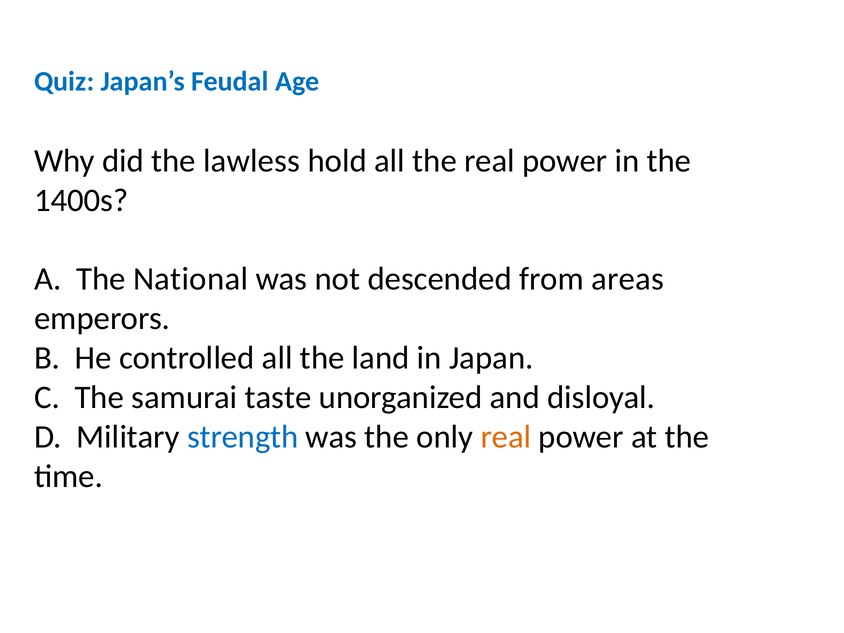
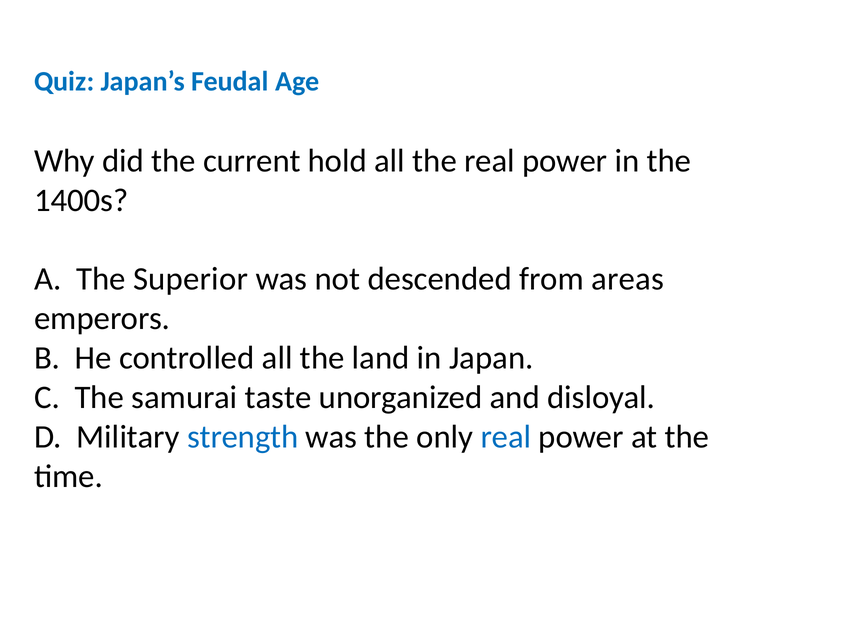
lawless: lawless -> current (252, 161)
National: National -> Superior (191, 279)
real colour: orange -> blue (506, 437)
